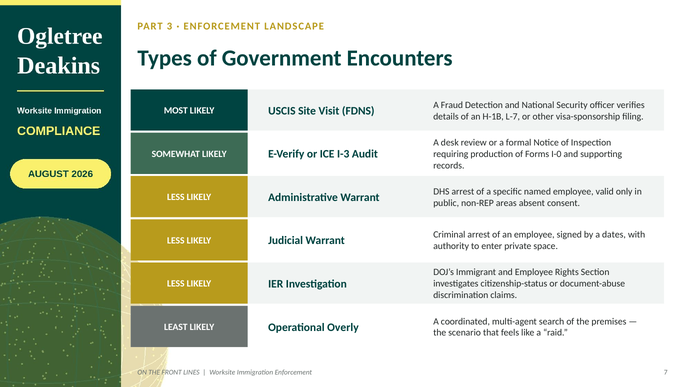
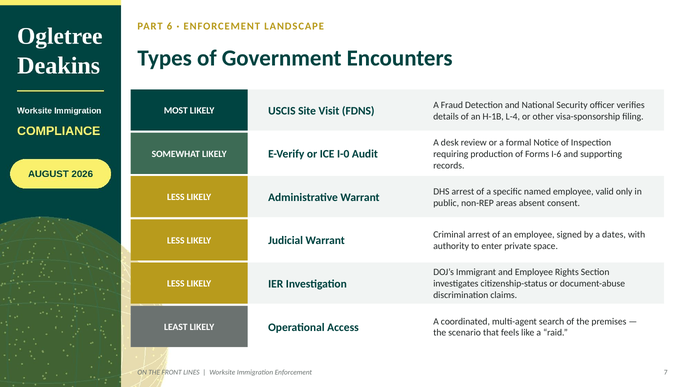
3: 3 -> 6 (169, 26)
L-7: L-7 -> L-4 (513, 116)
I-3: I-3 -> I-0 (343, 154)
I-0: I-0 -> I-6 (556, 154)
Overly: Overly -> Access (343, 327)
